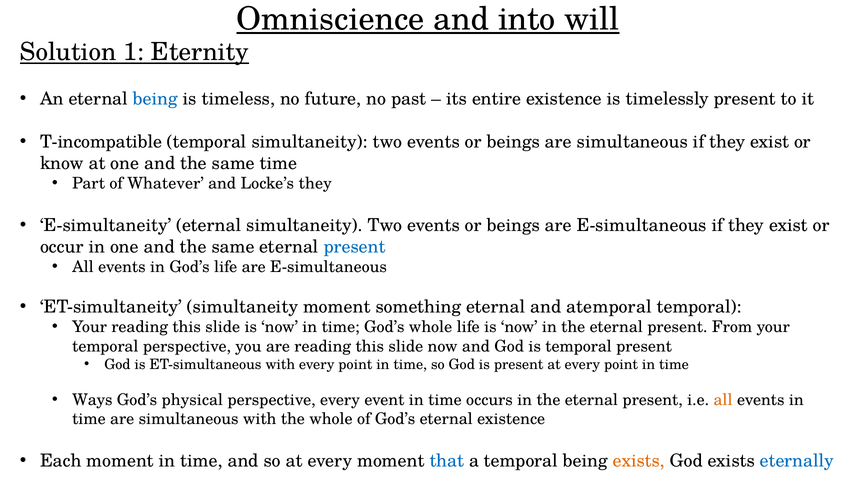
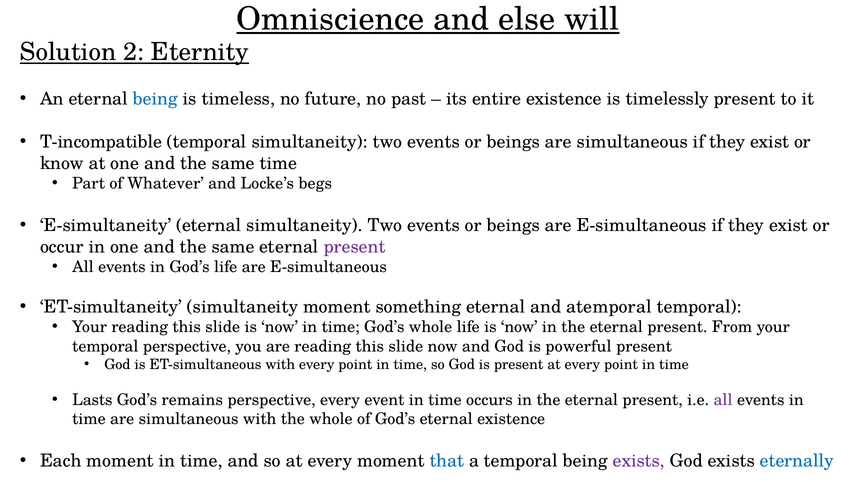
into: into -> else (527, 19)
1: 1 -> 2 (134, 52)
Locke’s they: they -> begs (315, 183)
present colour: blue -> purple (355, 247)
is temporal: temporal -> powerful (578, 346)
Ways: Ways -> Lasts (92, 399)
physical: physical -> remains (192, 399)
all colour: orange -> purple (723, 399)
exists colour: orange -> purple (639, 461)
